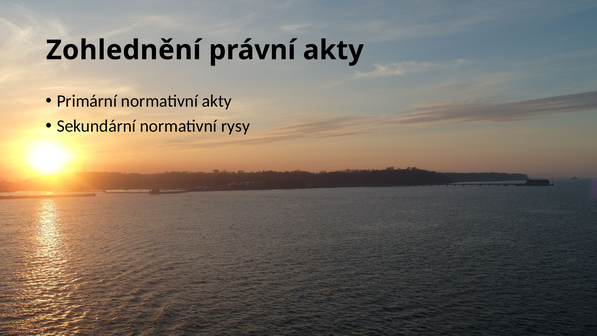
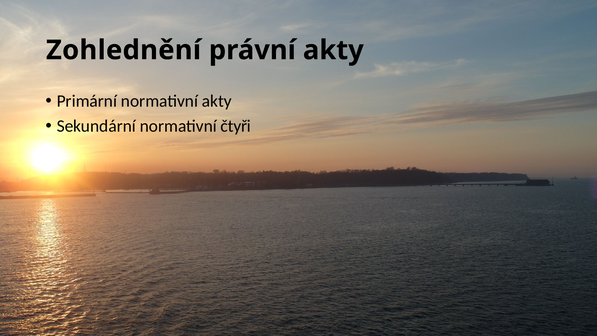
rysy: rysy -> čtyři (236, 126)
